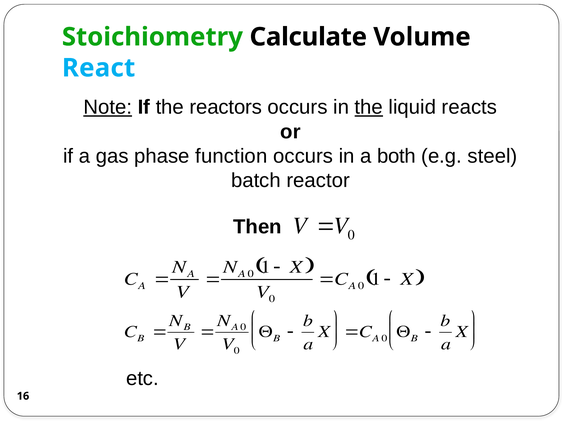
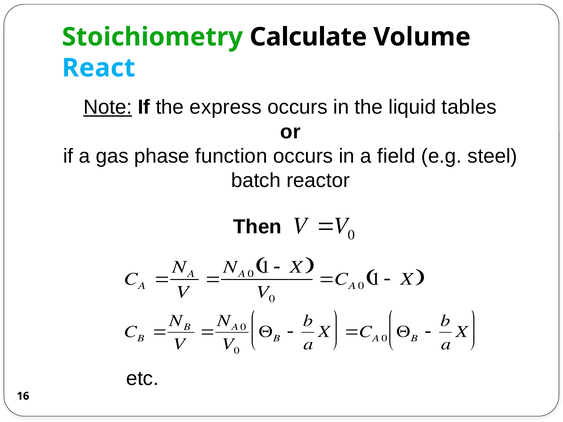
reactors: reactors -> express (226, 107)
the underline: present -> none (369, 107)
reacts: reacts -> tables (469, 107)
both: both -> field (396, 156)
